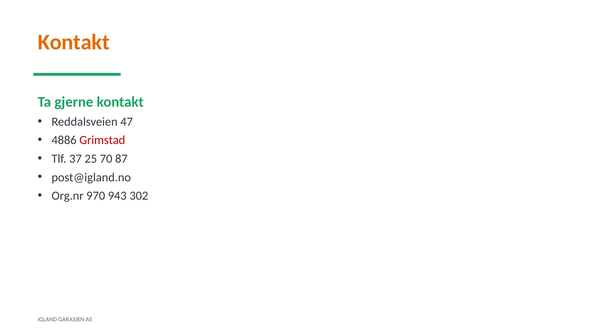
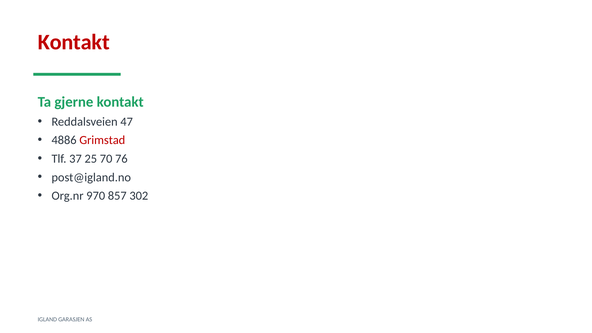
Kontakt colour: orange -> red (74, 42)
87: 87 -> 76 (121, 159)
943: 943 -> 857 (117, 196)
